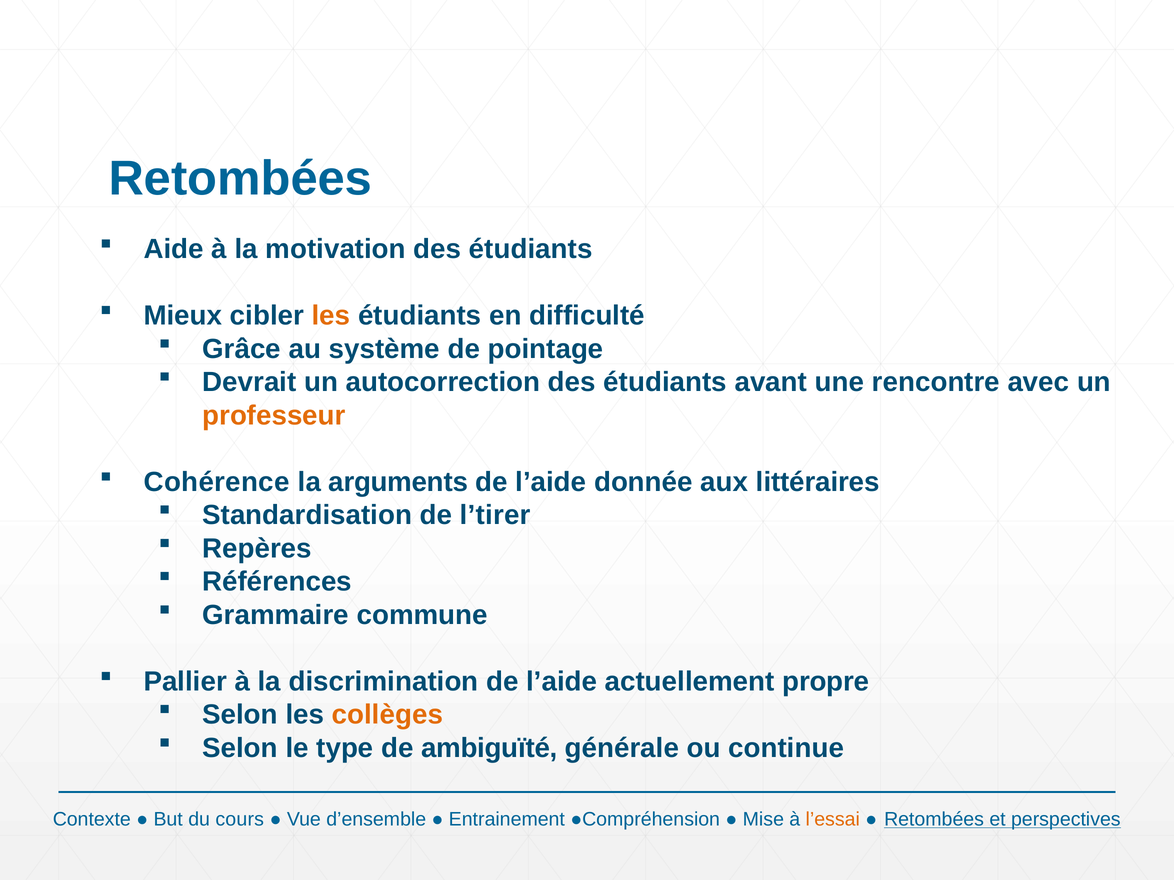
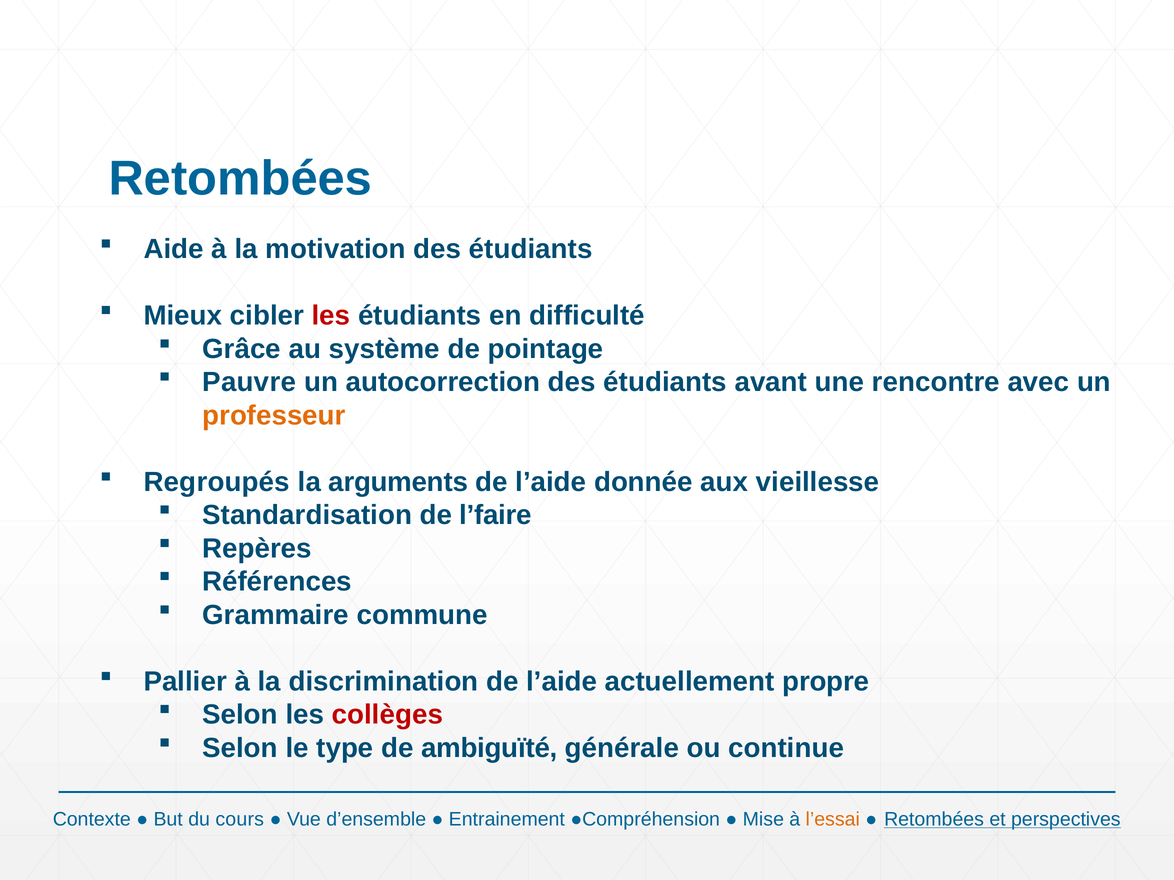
les colour: orange -> red (331, 316)
Devrait: Devrait -> Pauvre (249, 382)
Cohérence: Cohérence -> Regroupés (217, 482)
littéraires: littéraires -> vieillesse (818, 482)
l’tirer: l’tirer -> l’faire (495, 516)
collèges colour: orange -> red (387, 715)
